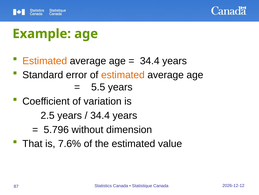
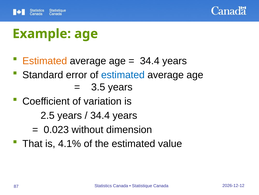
estimated colour: orange -> blue (123, 75)
5.5: 5.5 -> 3.5 (98, 87)
5.796: 5.796 -> 0.023 (56, 129)
7.6%: 7.6% -> 4.1% (70, 143)
